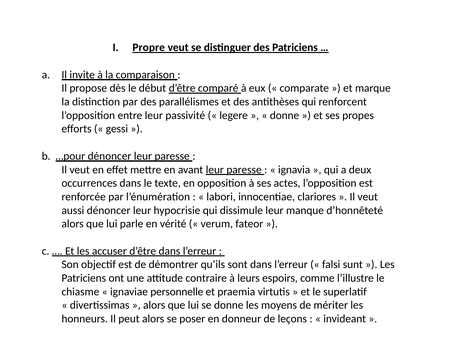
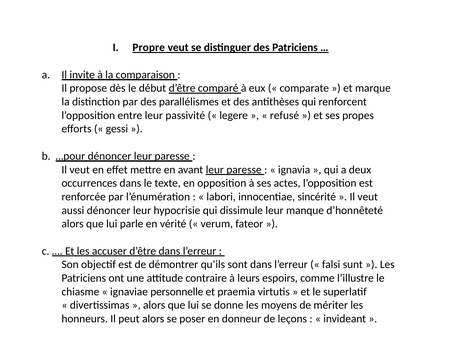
donne: donne -> refusé (284, 115)
clariores: clariores -> sincérité (317, 197)
